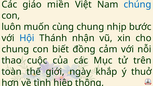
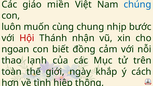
Hội colour: blue -> red (27, 38)
chung: chung -> ngoan (15, 49)
cuộc: cuộc -> lạnh (37, 61)
thuở: thuở -> cách (141, 72)
